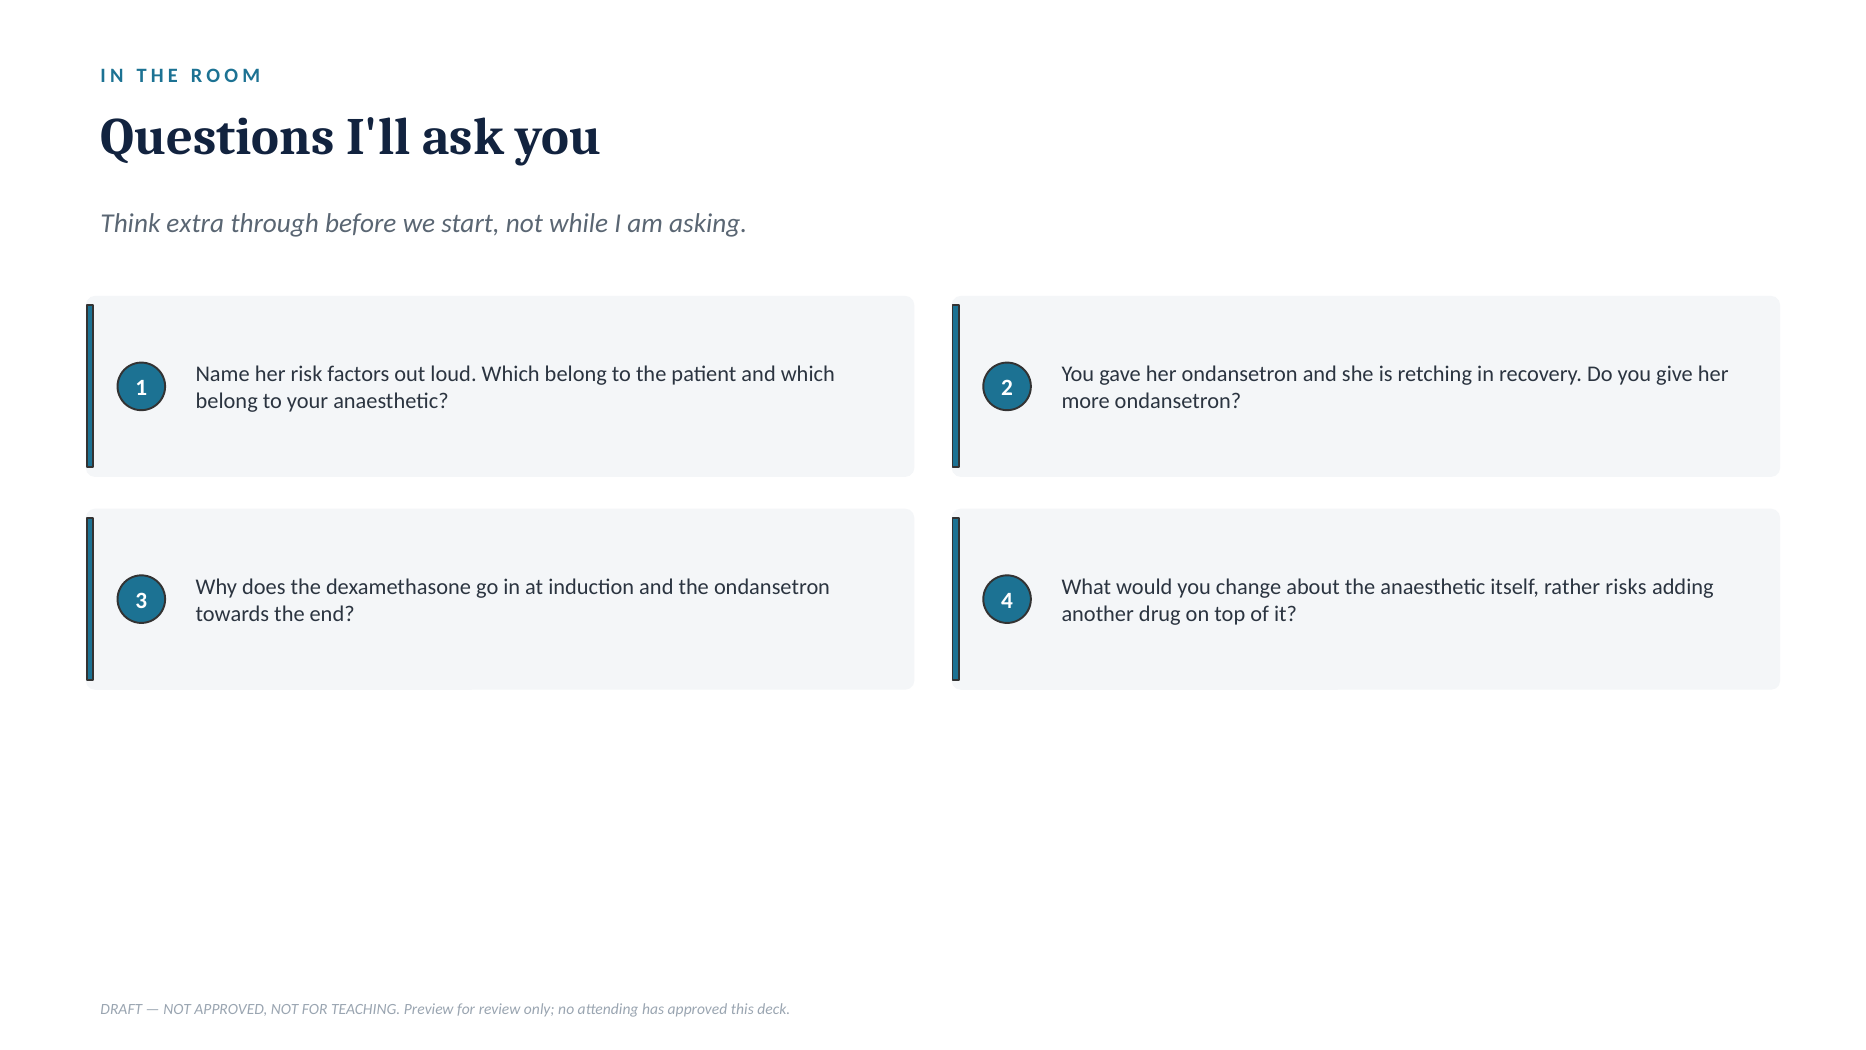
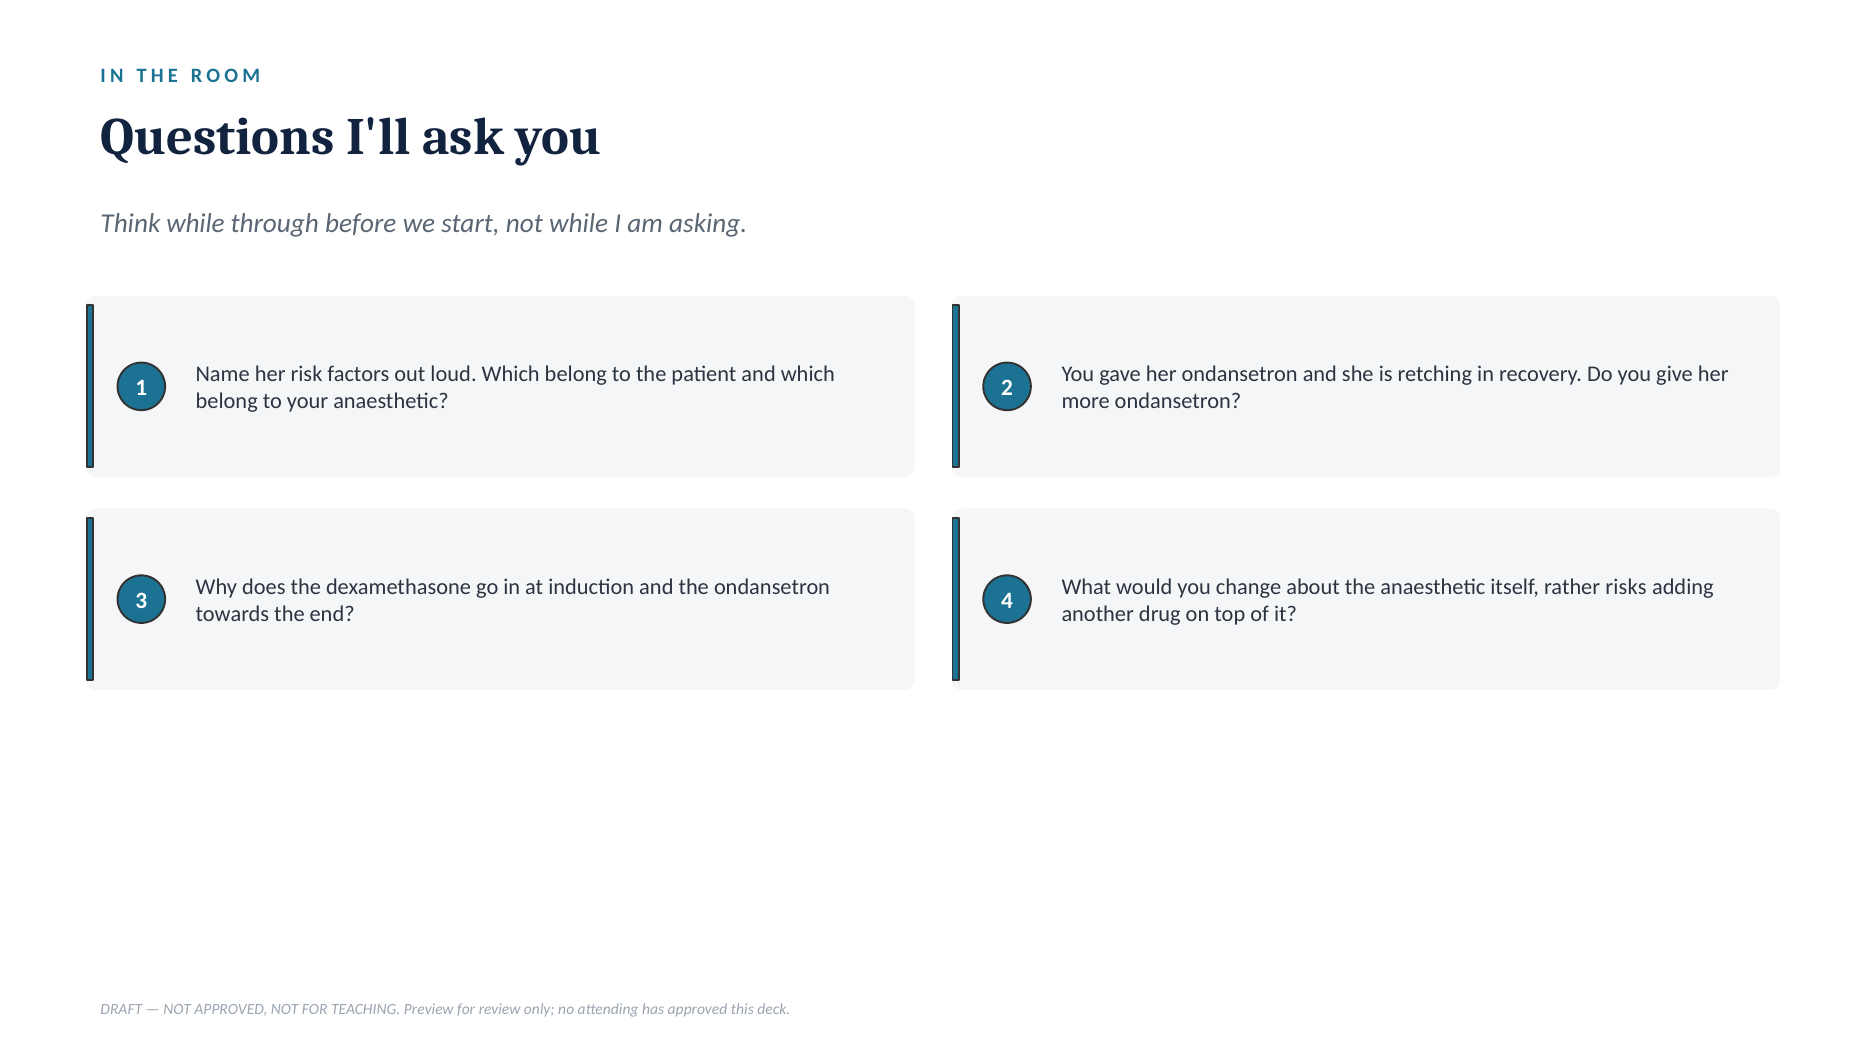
Think extra: extra -> while (195, 224)
